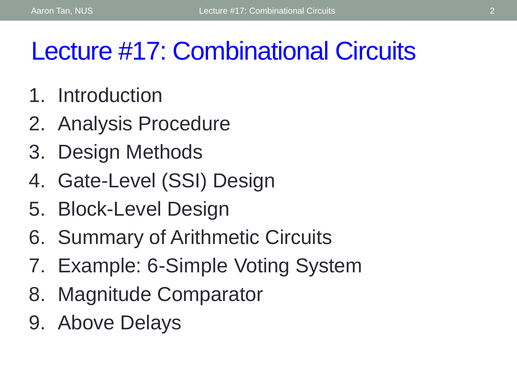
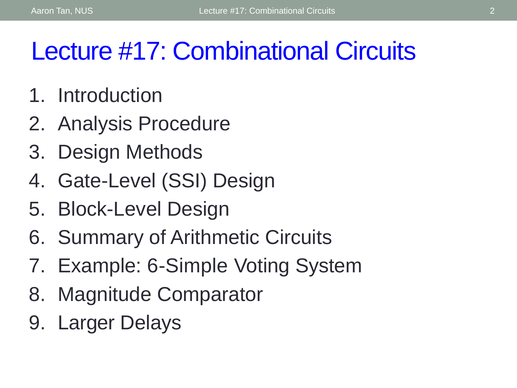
Above: Above -> Larger (86, 323)
